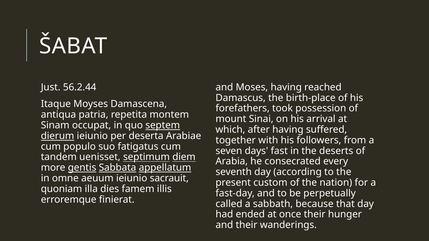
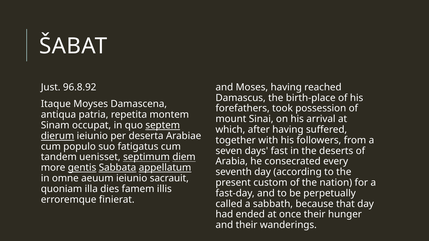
56.2.44: 56.2.44 -> 96.8.92 (80, 87)
